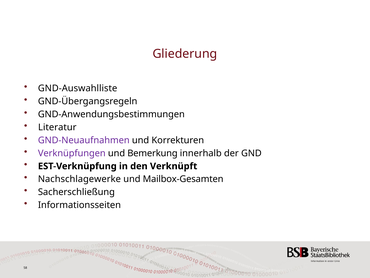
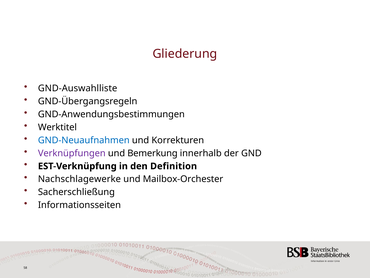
Literatur: Literatur -> Werktitel (57, 127)
GND-Neuaufnahmen colour: purple -> blue (84, 140)
Verknüpft: Verknüpft -> Definition (174, 166)
Mailbox-Gesamten: Mailbox-Gesamten -> Mailbox-Orchester (183, 179)
